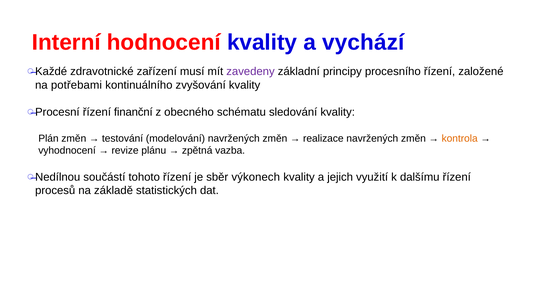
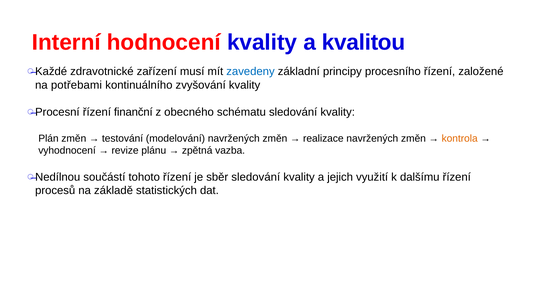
vychází: vychází -> kvalitou (364, 43)
zavedeny colour: purple -> blue (250, 72)
sběr výkonech: výkonech -> sledování (256, 177)
